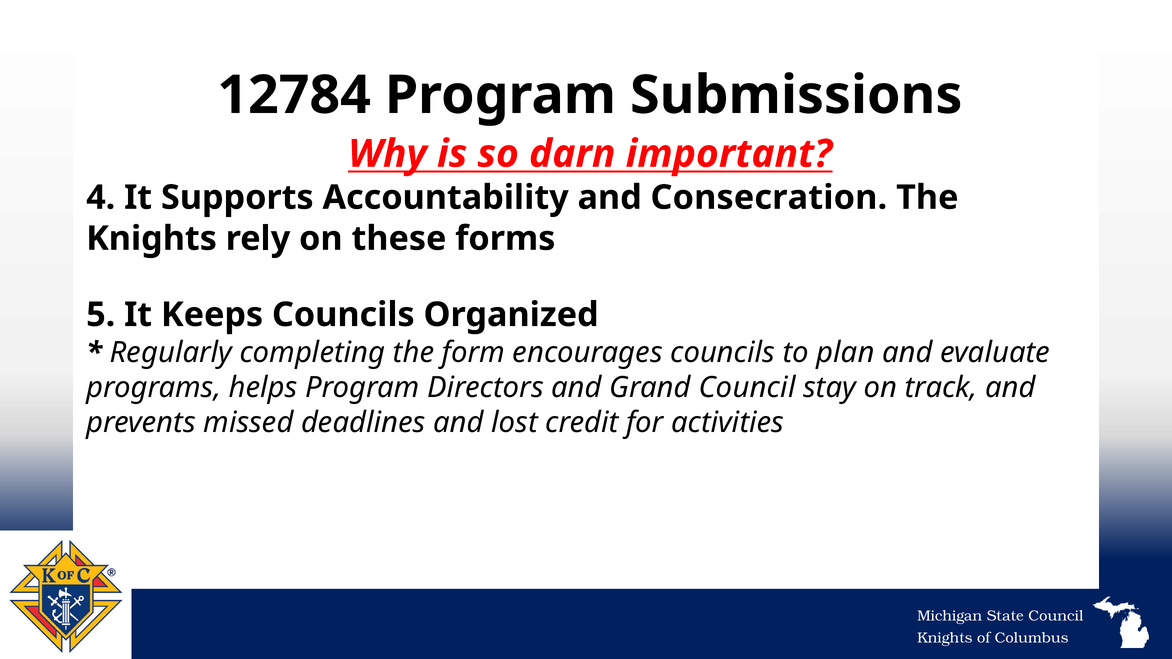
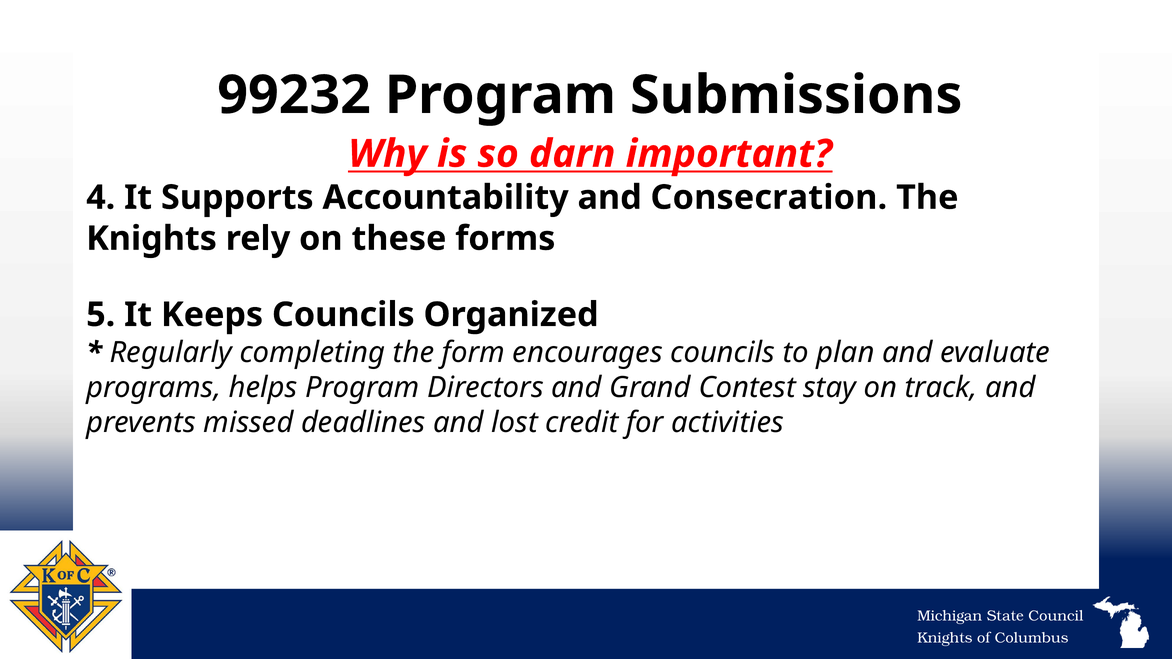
12784: 12784 -> 99232 (294, 95)
Grand Council: Council -> Contest (747, 388)
